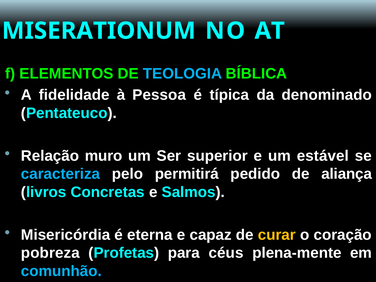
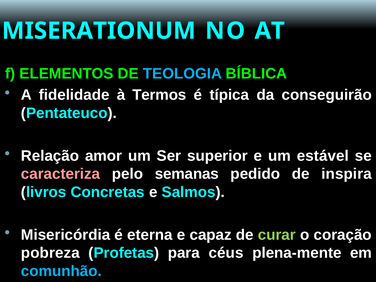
Pessoa: Pessoa -> Termos (159, 95)
denominado: denominado -> conseguirão (327, 95)
muro: muro -> amor (104, 156)
caracteriza colour: light blue -> pink (61, 174)
permitirá: permitirá -> semanas (187, 174)
aliança: aliança -> inspira (347, 174)
curar colour: yellow -> light green (277, 235)
